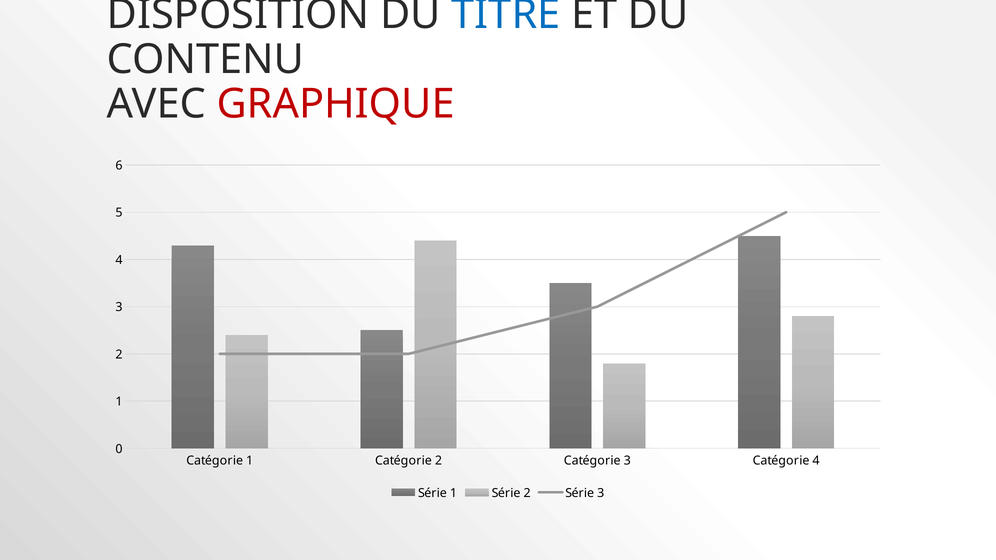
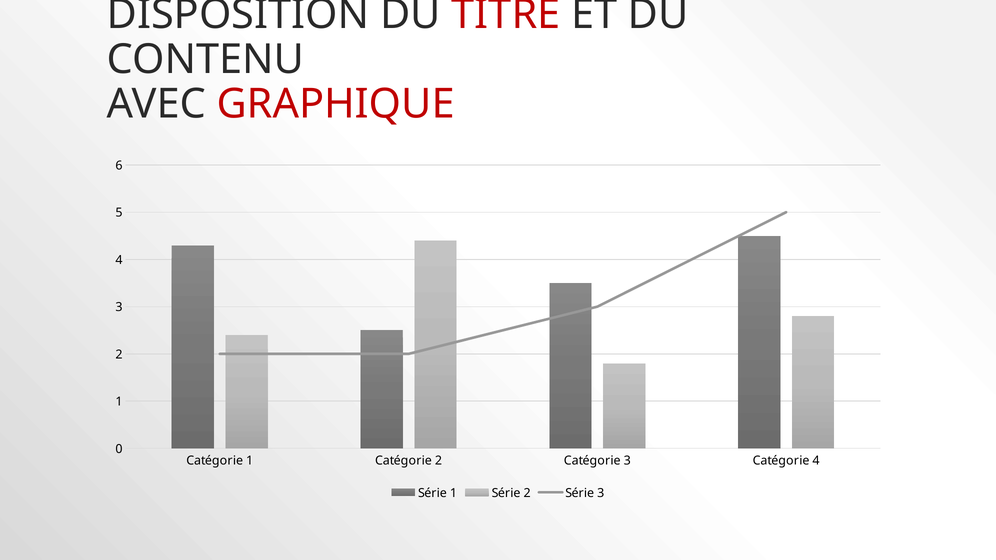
TITRE colour: blue -> red (506, 15)
